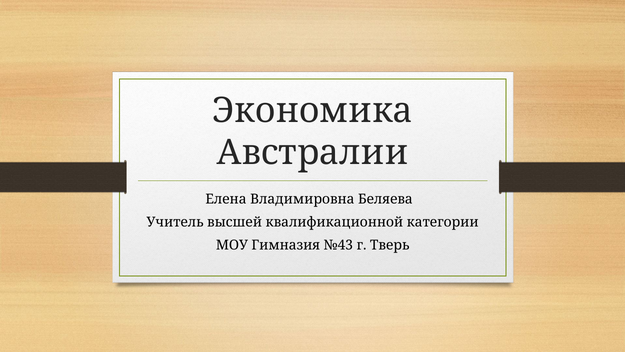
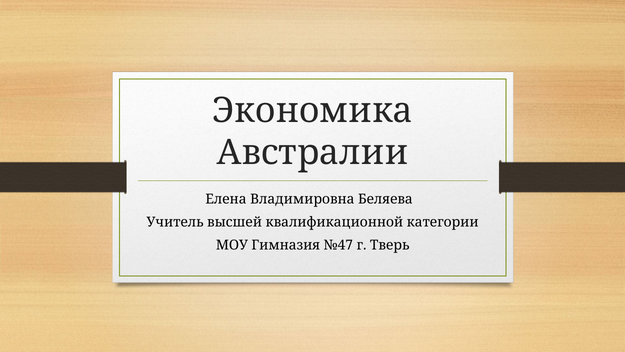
№43: №43 -> №47 (338, 245)
